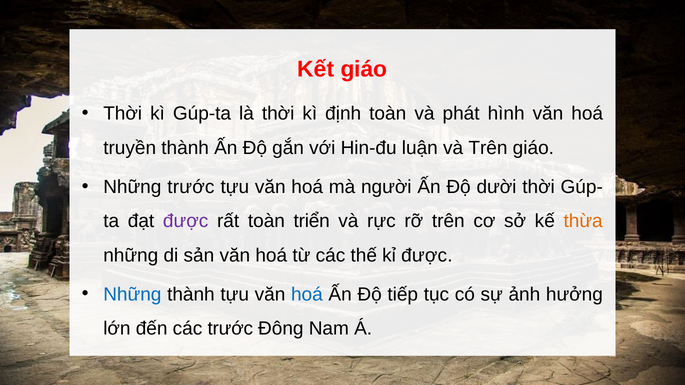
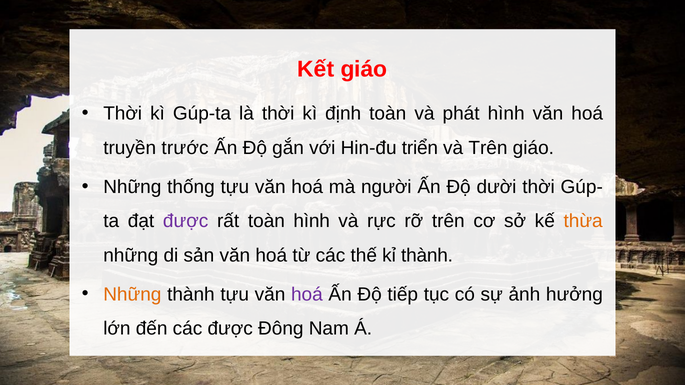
truyền thành: thành -> trước (185, 148)
luận: luận -> triển (420, 148)
Những trước: trước -> thống (191, 187)
toàn triển: triển -> hình (312, 221)
kỉ được: được -> thành (427, 255)
Những colour: blue -> orange (132, 294)
hoá colour: blue -> purple (307, 294)
các trước: trước -> được (230, 329)
